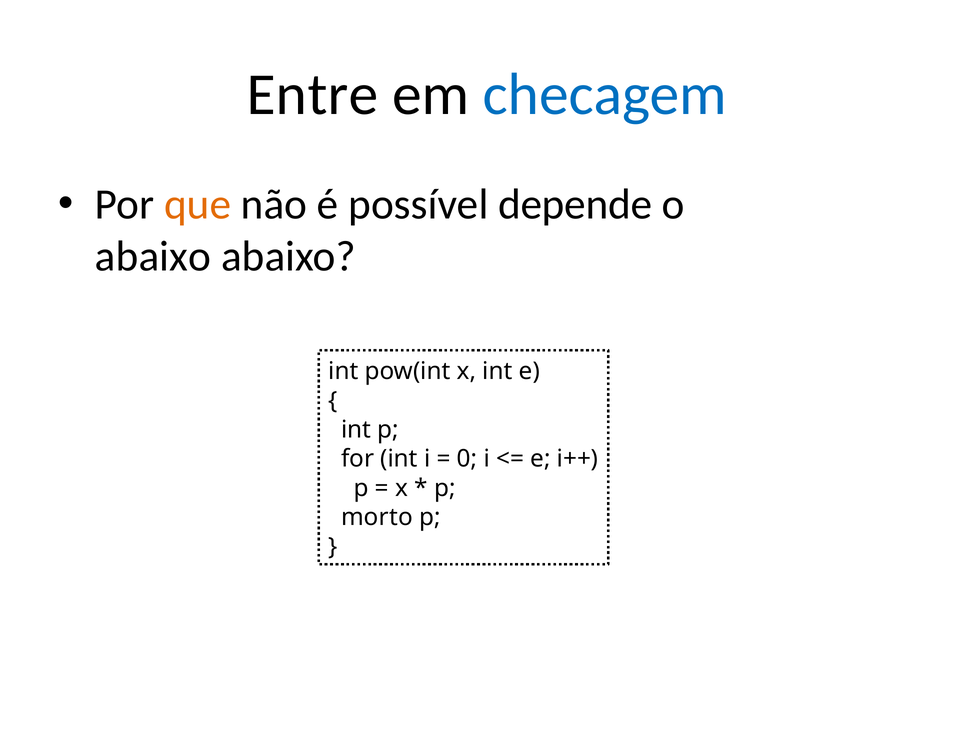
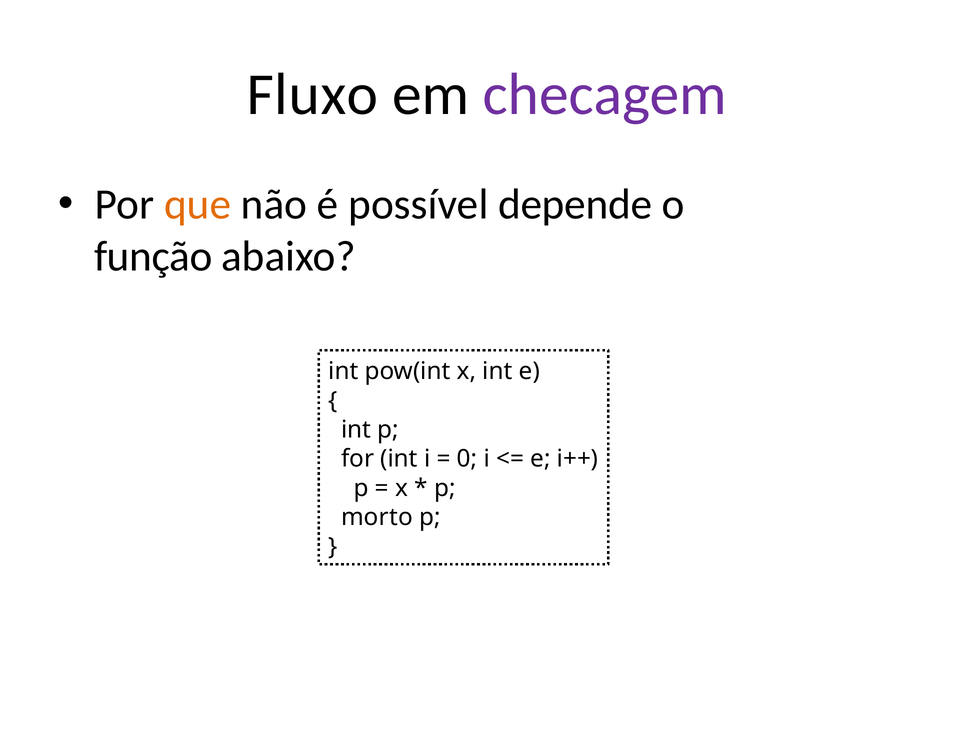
Entre: Entre -> Fluxo (312, 94)
checagem colour: blue -> purple (605, 94)
abaixo: abaixo -> função (153, 256)
